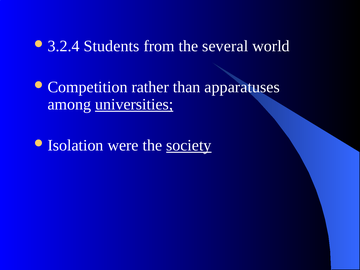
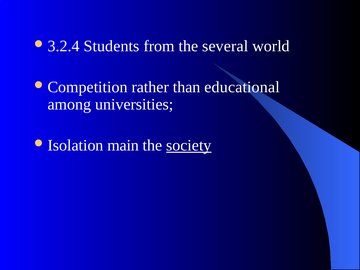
apparatuses: apparatuses -> educational (242, 87)
universities underline: present -> none (134, 104)
were: were -> main (123, 145)
